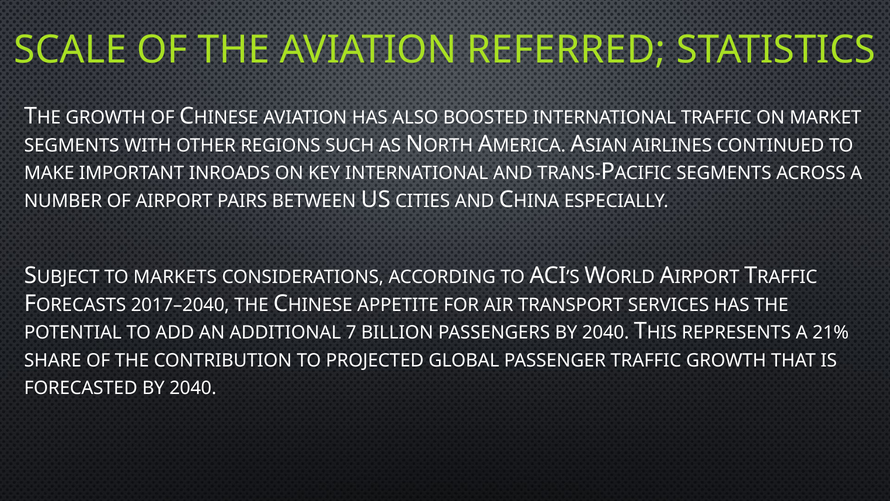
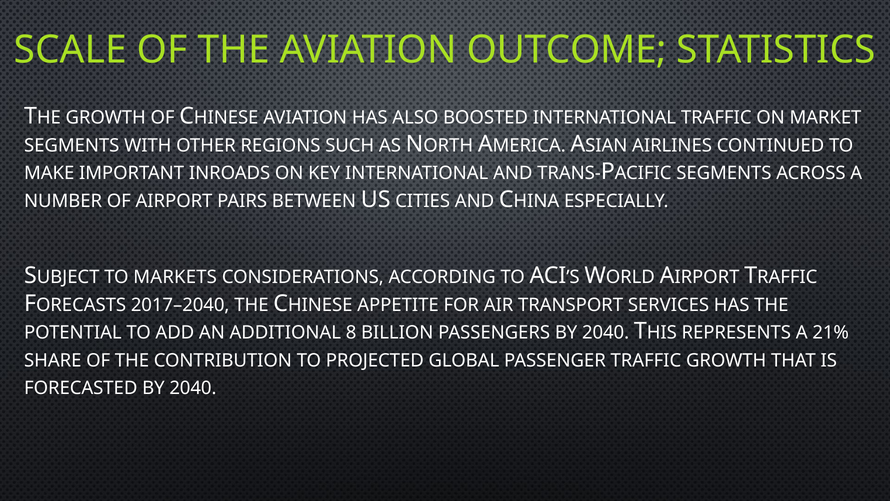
REFERRED: REFERRED -> OUTCOME (567, 50)
7: 7 -> 8 (351, 332)
